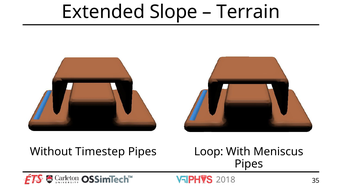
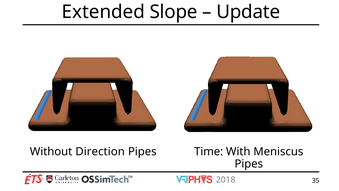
Terrain: Terrain -> Update (248, 12)
Timestep: Timestep -> Direction (100, 151)
Loop: Loop -> Time (209, 151)
